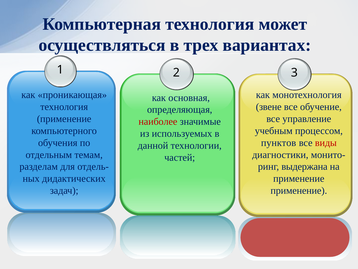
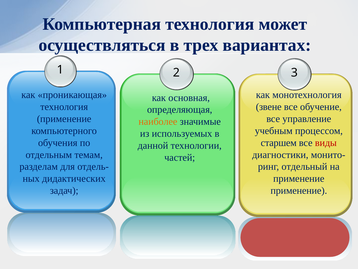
наиболее colour: red -> orange (158, 121)
пунктов: пунктов -> старшем (279, 143)
выдержана: выдержана -> отдельный (304, 166)
